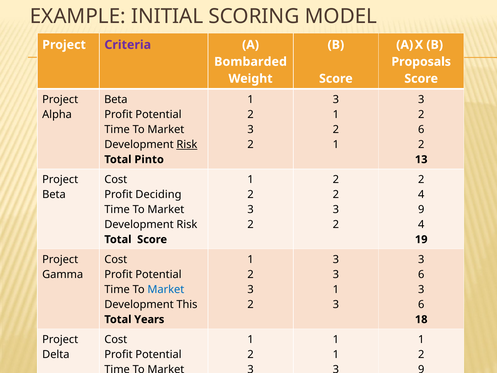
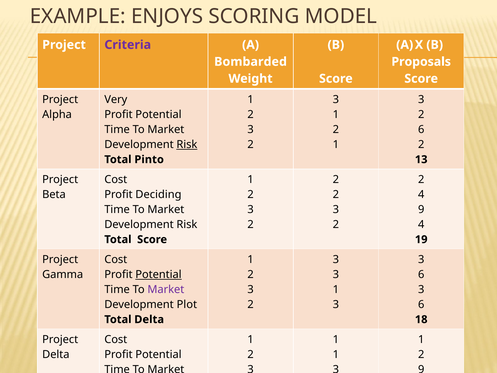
INITIAL: INITIAL -> ENJOYS (167, 16)
Beta: Beta -> Very (116, 99)
Potential underline: none -> present (158, 274)
Market colour: blue -> purple (166, 289)
This: This -> Plot (187, 304)
Total Years: Years -> Delta (149, 319)
